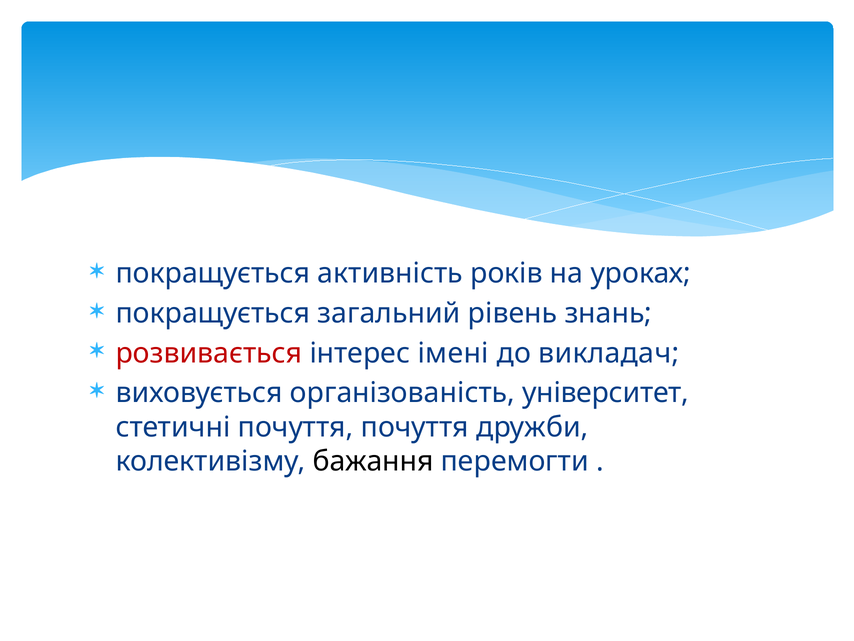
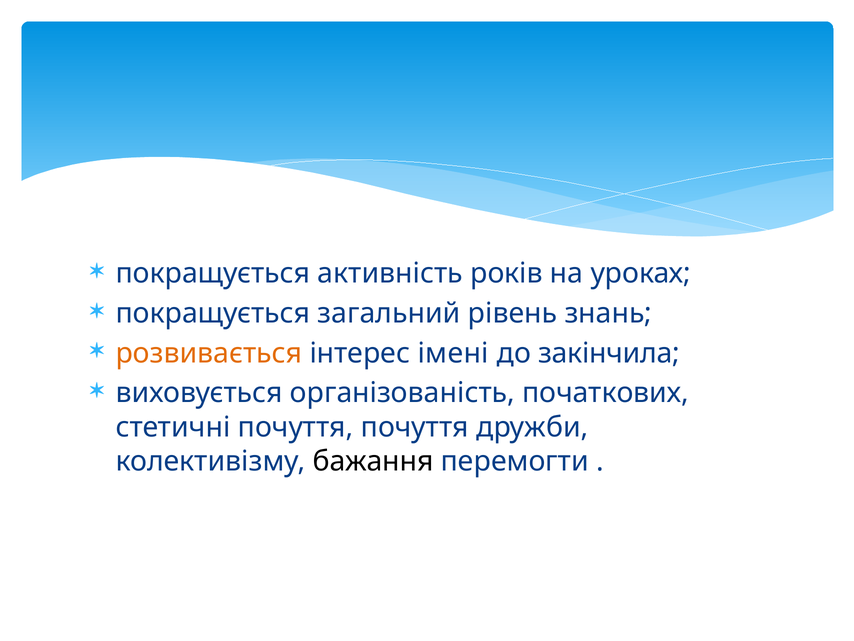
розвивається colour: red -> orange (209, 353)
викладач: викладач -> закінчила (609, 353)
університет: університет -> початкових (606, 393)
